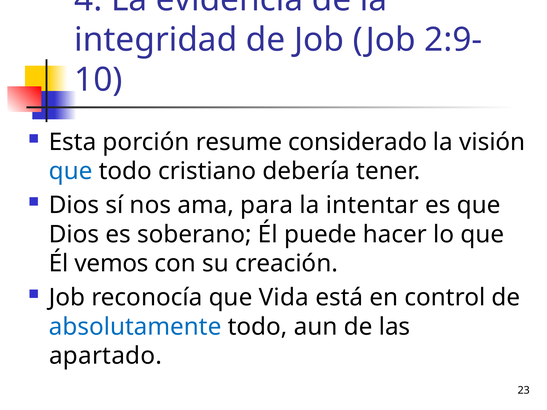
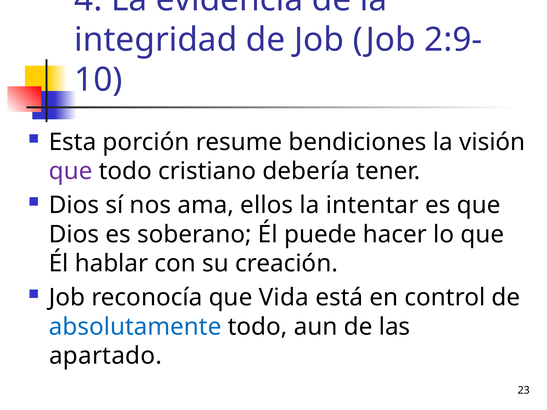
considerado: considerado -> bendiciones (358, 142)
que colour: blue -> purple (71, 171)
para: para -> ellos (267, 205)
vemos: vemos -> hablar (111, 264)
